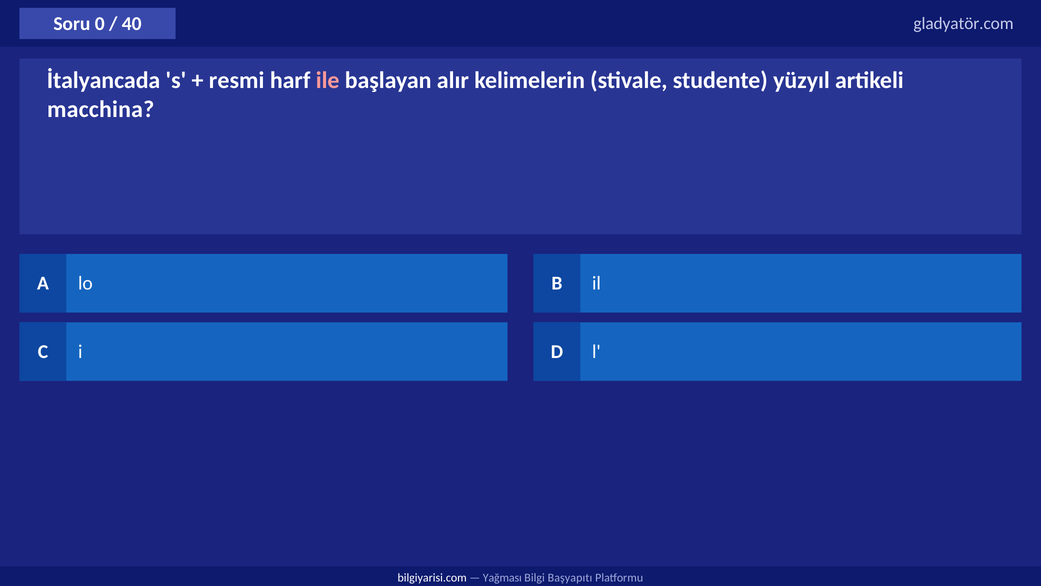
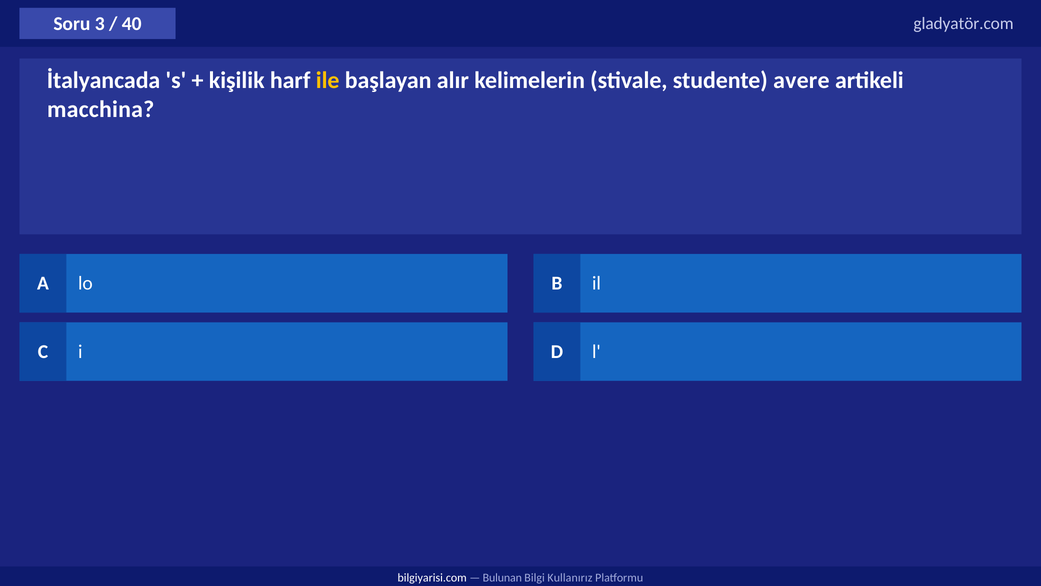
0: 0 -> 3 (100, 24)
resmi: resmi -> kişilik (237, 80)
ile colour: pink -> yellow (328, 80)
yüzyıl: yüzyıl -> avere (801, 80)
Yağması: Yağması -> Bulunan (502, 577)
Başyapıtı: Başyapıtı -> Kullanırız (570, 577)
